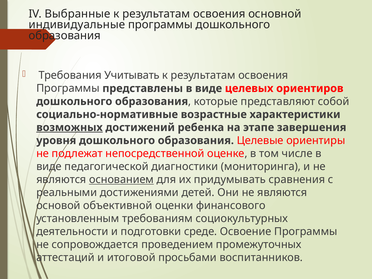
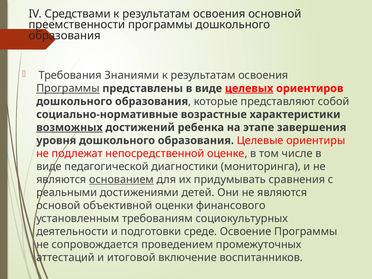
Выбранные: Выбранные -> Средствами (78, 14)
индивидуальные: индивидуальные -> преемственности (77, 25)
Учитывать: Учитывать -> Знаниями (132, 75)
Программы underline: none -> present (68, 88)
целевых underline: none -> present (249, 88)
просьбами: просьбами -> включение (188, 258)
